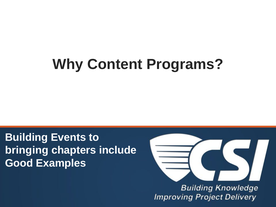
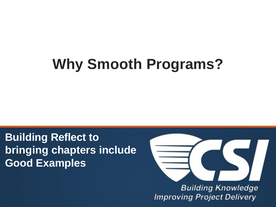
Content: Content -> Smooth (115, 64)
Events: Events -> Reflect (68, 137)
